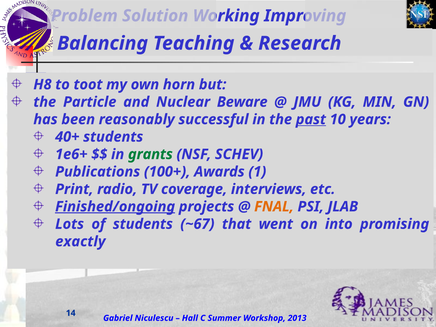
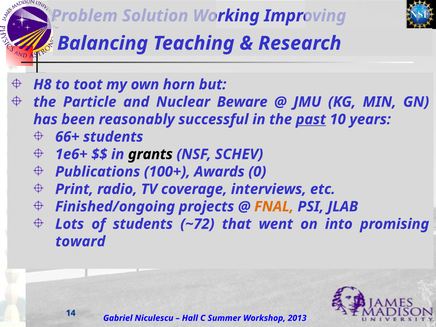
40+: 40+ -> 66+ (67, 137)
grants colour: green -> black (150, 154)
1: 1 -> 0 (257, 172)
Finished/ongoing underline: present -> none (115, 207)
~67: ~67 -> ~72 (197, 224)
exactly: exactly -> toward (80, 241)
